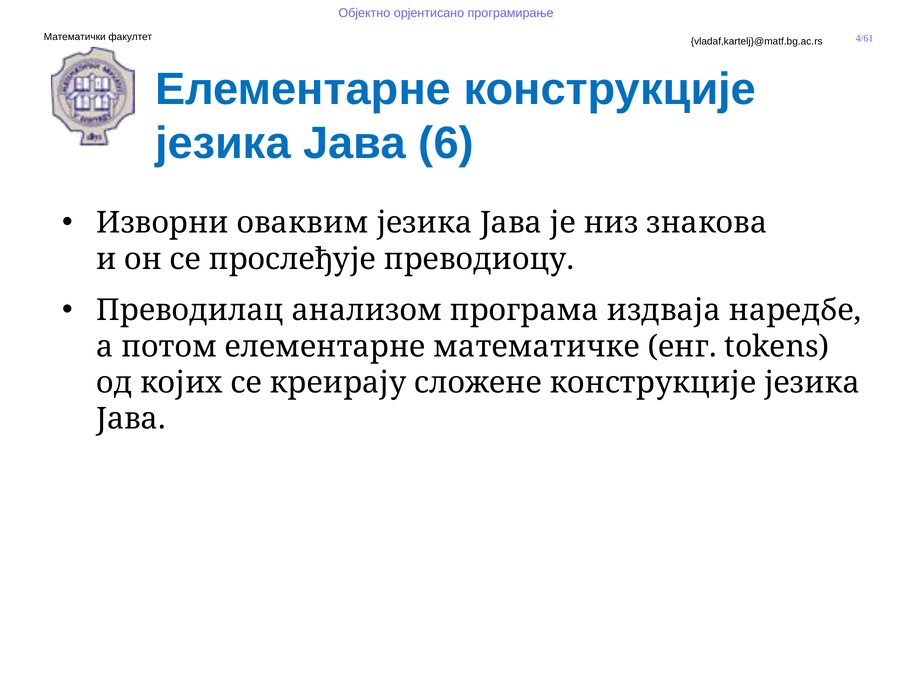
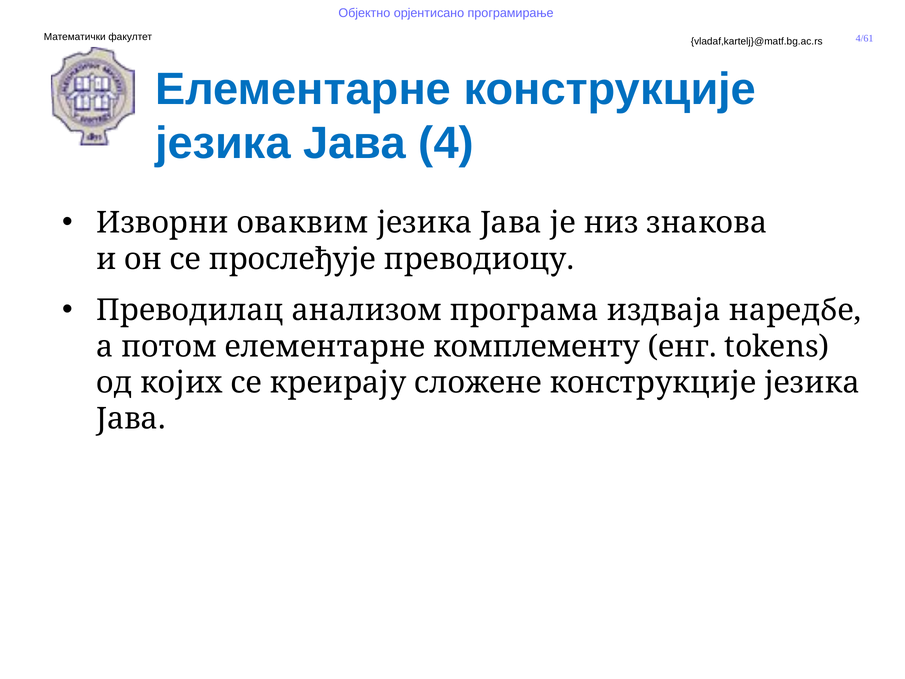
6: 6 -> 4 (446, 143)
математичке: математичке -> комплементу (537, 346)
